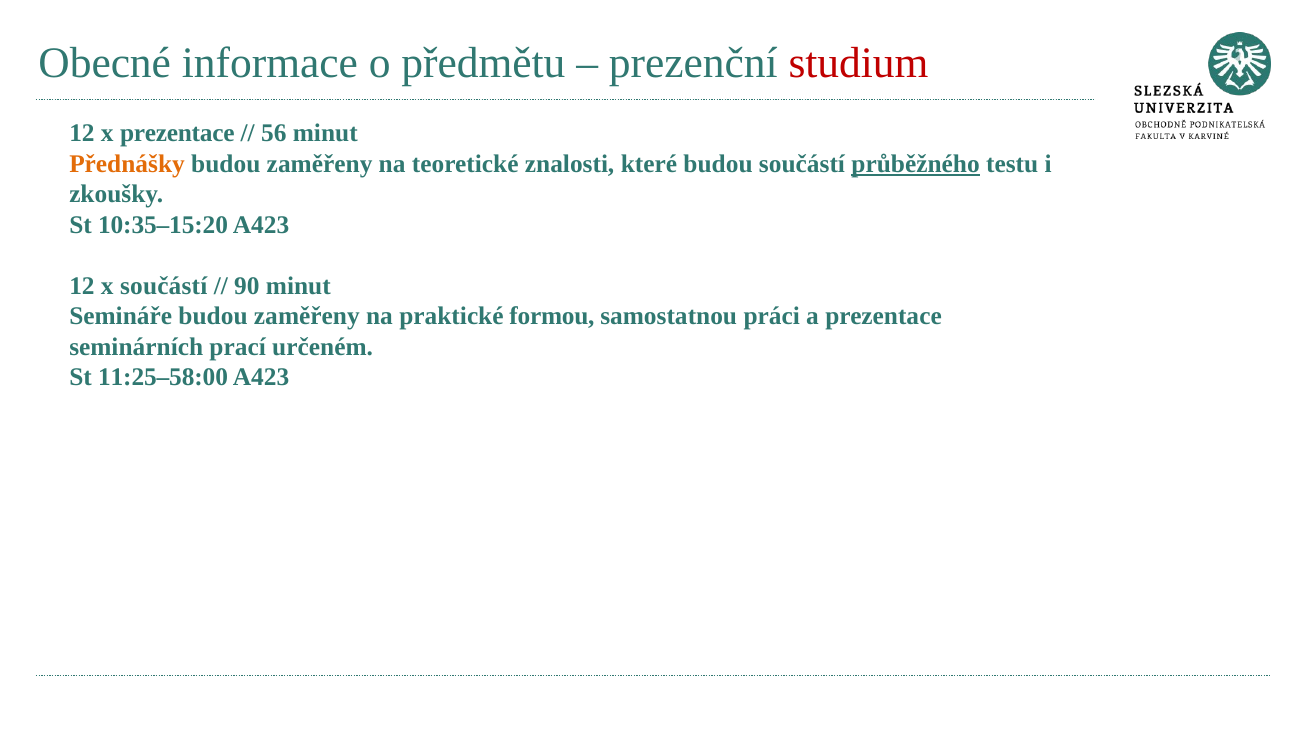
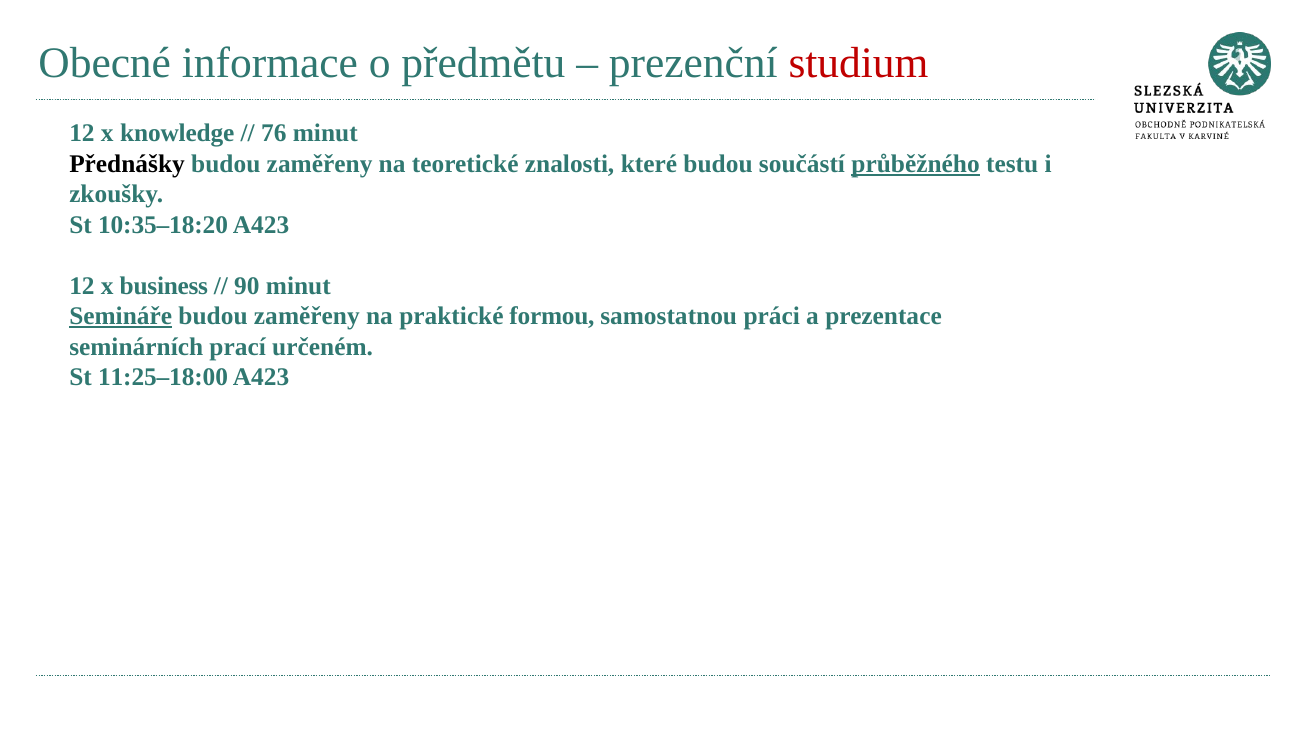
x prezentace: prezentace -> knowledge (177, 133)
56: 56 -> 76 (274, 133)
Přednášky colour: orange -> black (127, 164)
10:35–15:20: 10:35–15:20 -> 10:35–18:20 (163, 225)
x součástí: součástí -> business (164, 286)
Semináře underline: none -> present (121, 316)
11:25–58:00: 11:25–58:00 -> 11:25–18:00 (163, 377)
